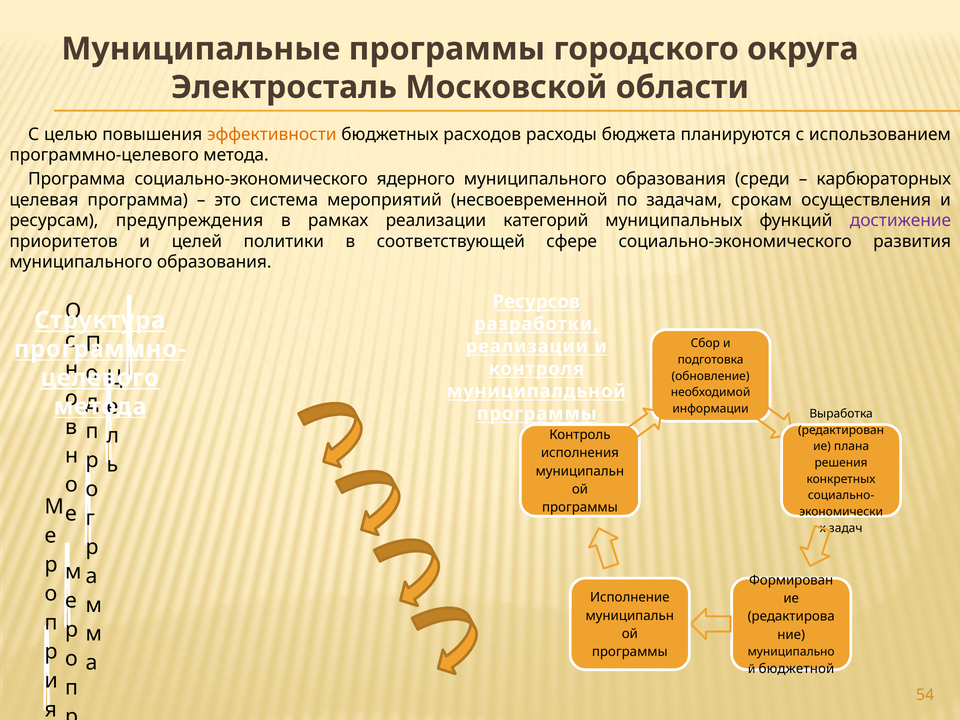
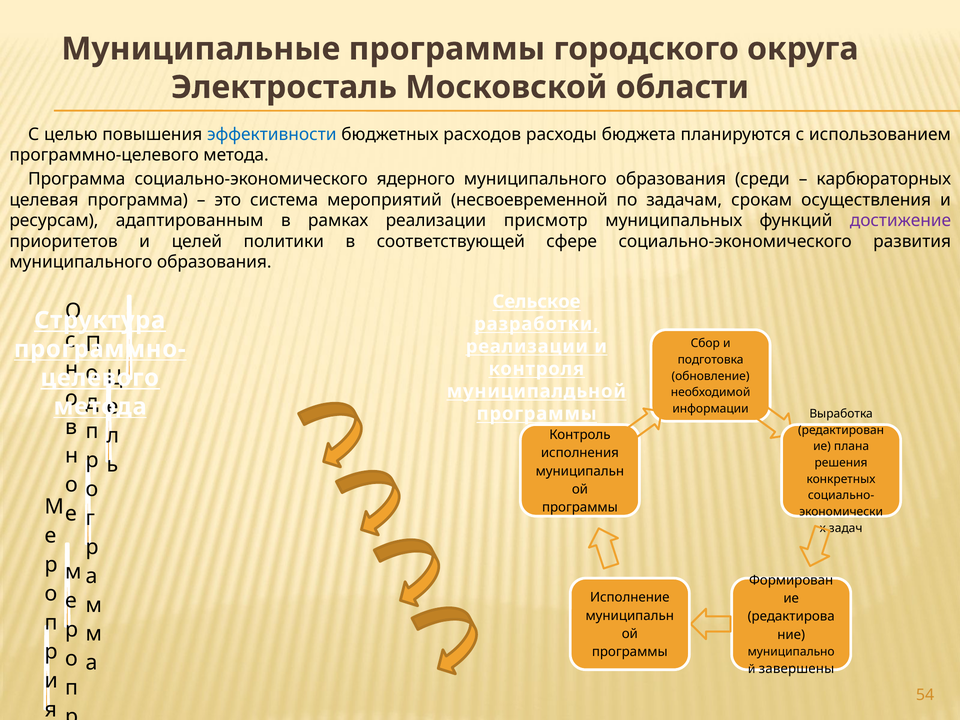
эффективности colour: orange -> blue (272, 134)
предупреждения: предупреждения -> адаптированным (190, 221)
категорий: категорий -> присмотр (546, 221)
Ресурсов: Ресурсов -> Сельское (536, 302)
бюджетной: бюджетной -> завершены (797, 669)
